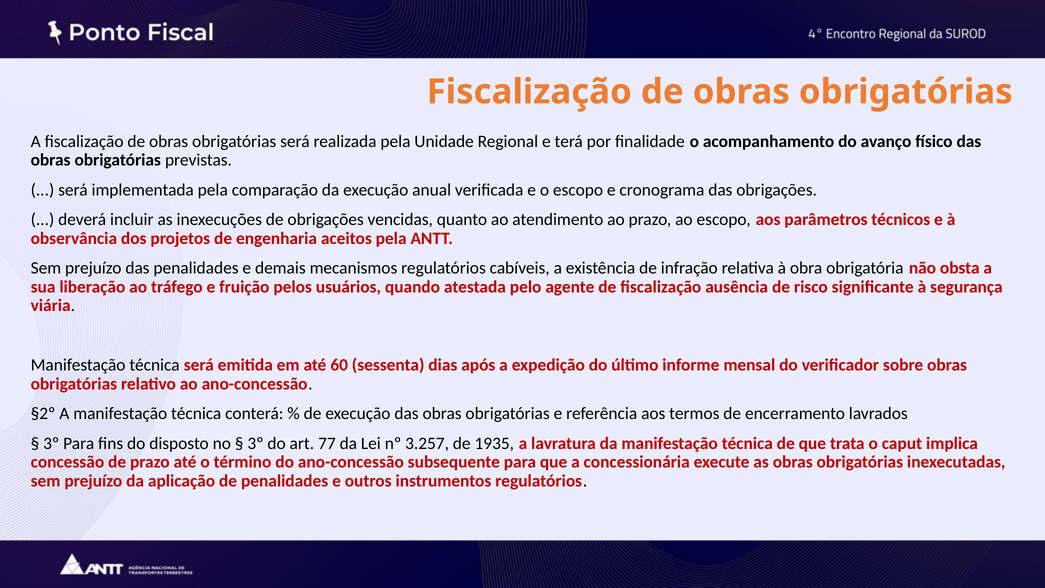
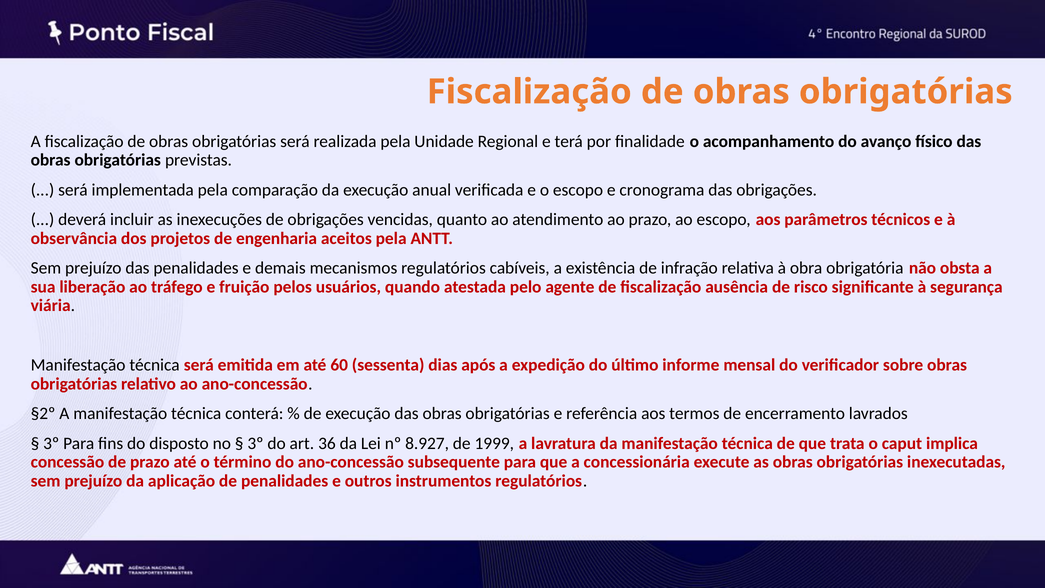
77: 77 -> 36 (327, 443)
3.257: 3.257 -> 8.927 (427, 443)
1935: 1935 -> 1999 (494, 443)
